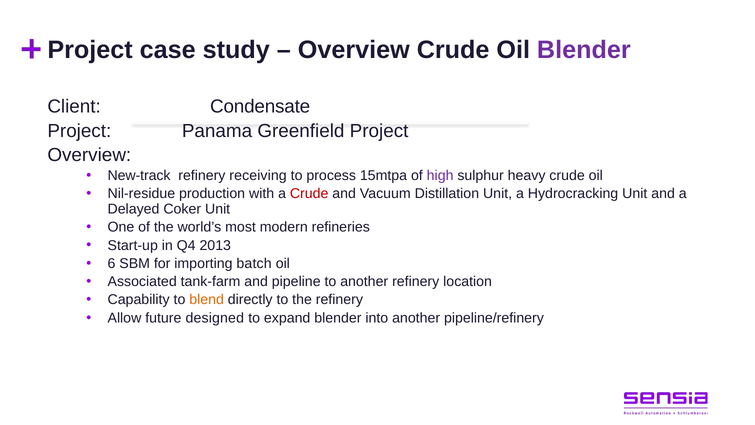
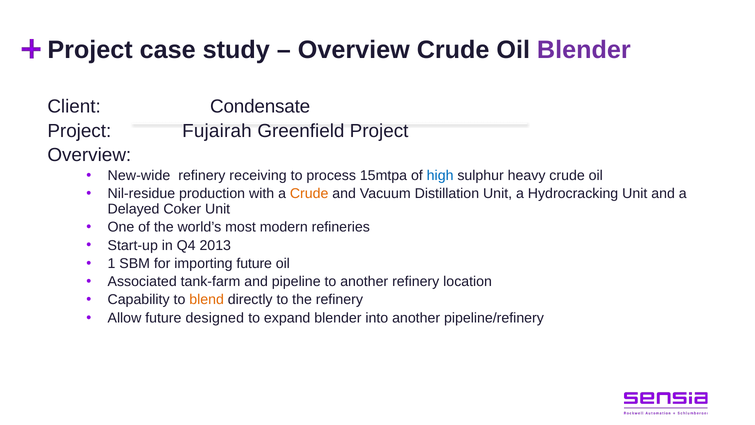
Panama: Panama -> Fujairah (217, 131)
New-track: New-track -> New-wide (139, 176)
high colour: purple -> blue (440, 176)
Crude colour: red -> orange (309, 194)
6: 6 -> 1 (112, 263)
importing batch: batch -> future (254, 263)
